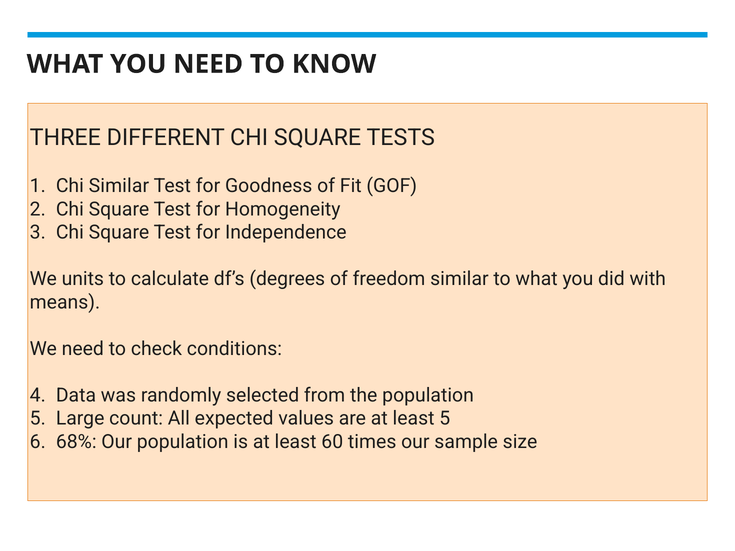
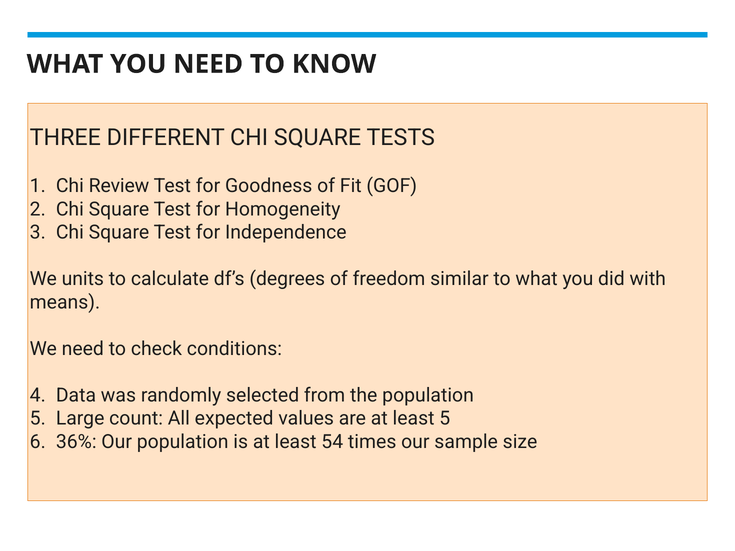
Chi Similar: Similar -> Review (119, 186)
68%: 68% -> 36% (76, 442)
60: 60 -> 54 (332, 442)
